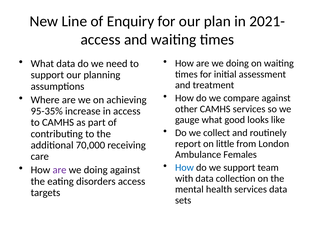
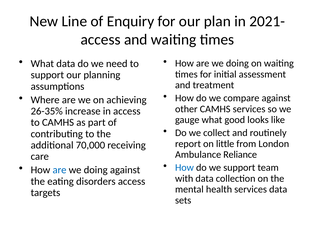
95-35%: 95-35% -> 26-35% (47, 111)
Females: Females -> Reliance (240, 155)
are colour: purple -> blue (60, 170)
